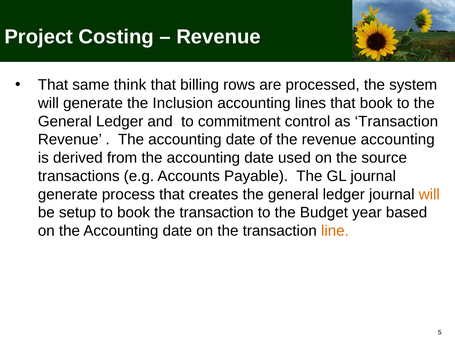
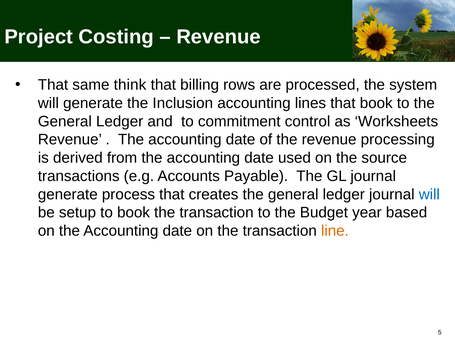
as Transaction: Transaction -> Worksheets (396, 121)
revenue accounting: accounting -> processing (398, 139)
will colour: orange -> blue (429, 194)
